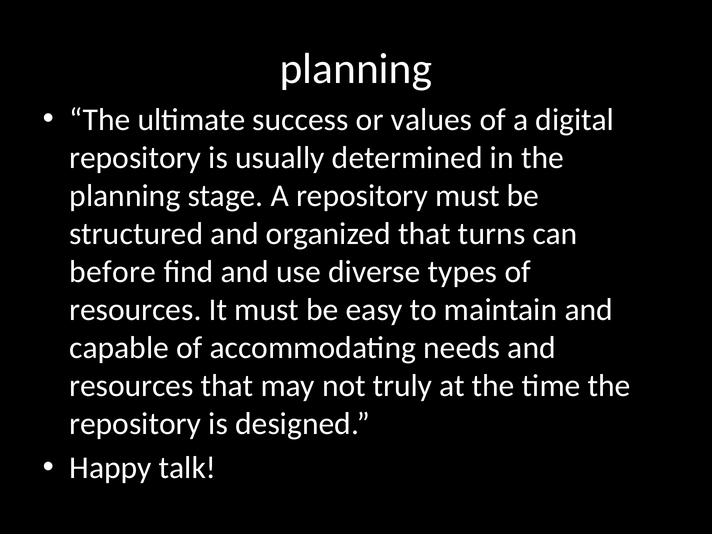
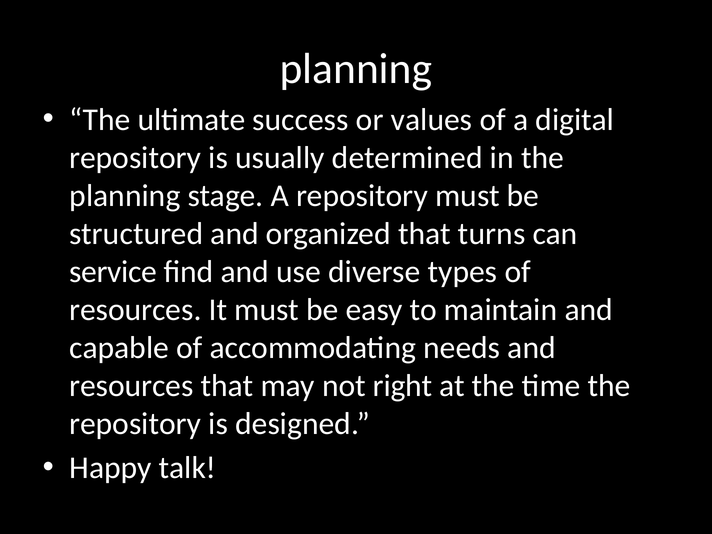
before: before -> service (113, 272)
truly: truly -> right (403, 386)
